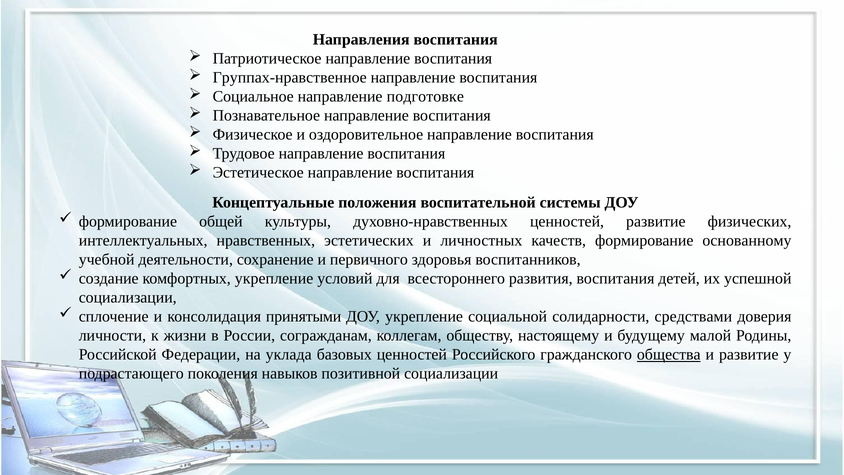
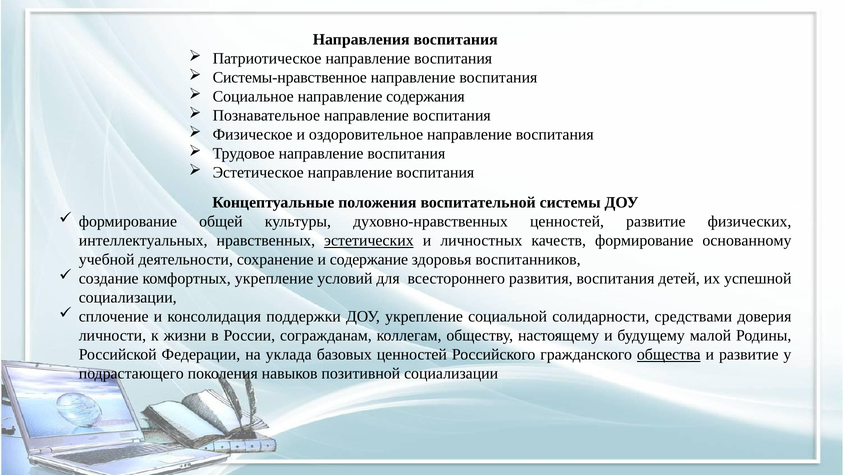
Группах-нравственное: Группах-нравственное -> Системы-нравственное (290, 77)
подготовке: подготовке -> содержания (425, 96)
эстетических underline: none -> present (369, 240)
первичного: первичного -> содержание (369, 259)
принятыми: принятыми -> поддержки (304, 316)
